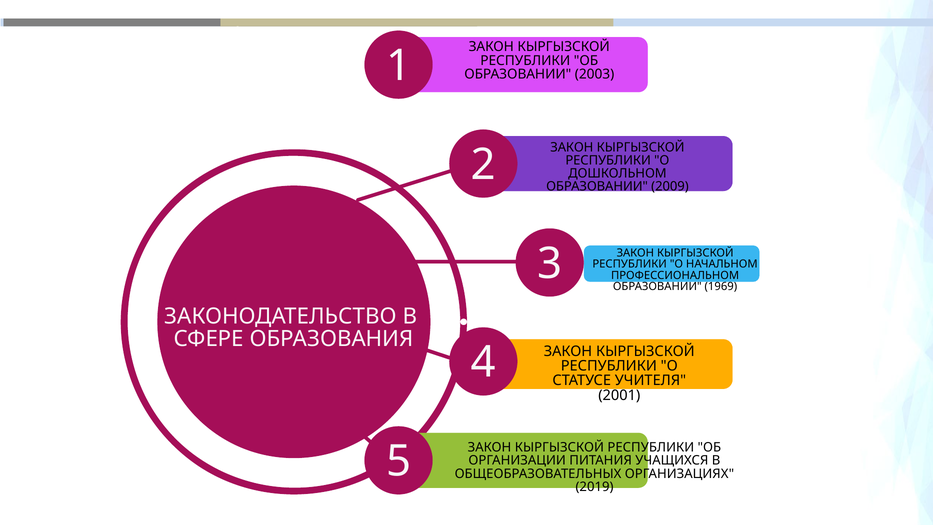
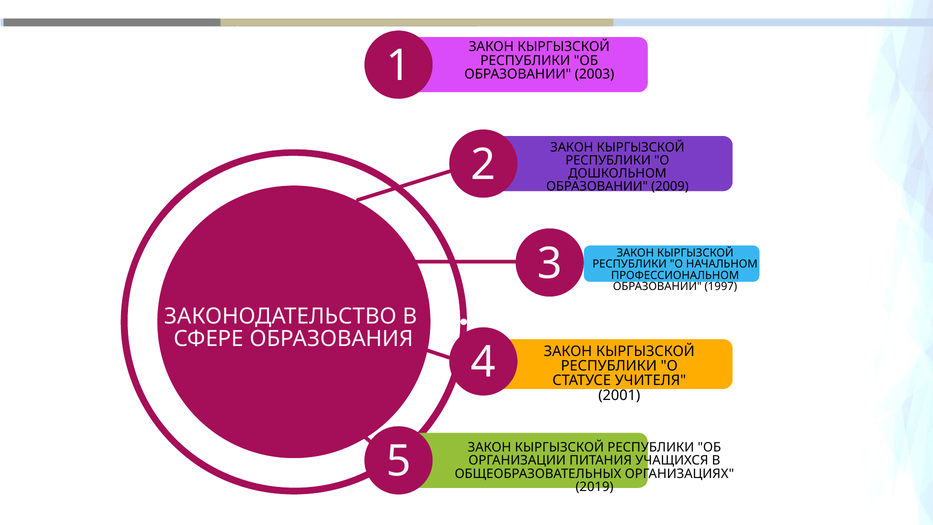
1969: 1969 -> 1997 (721, 287)
